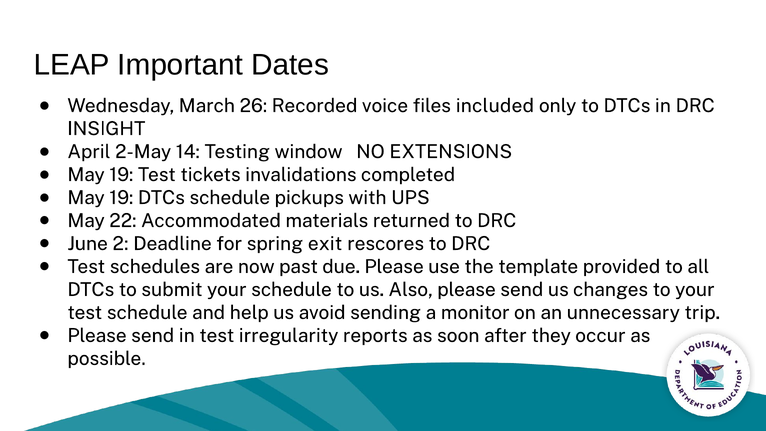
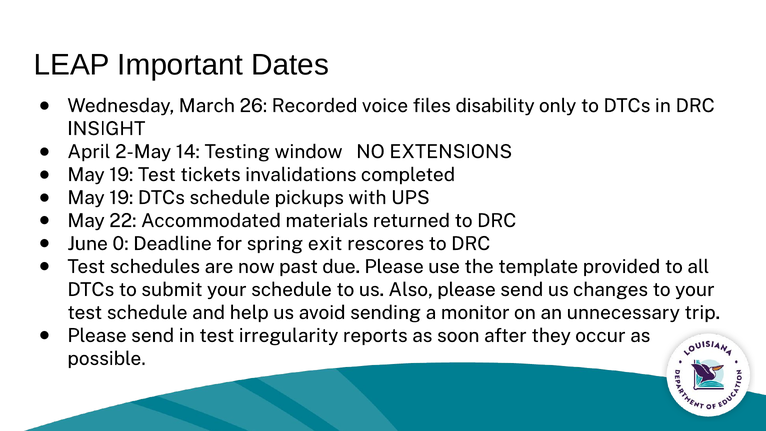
included: included -> disability (495, 106)
2: 2 -> 0 (121, 244)
